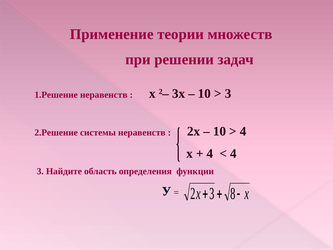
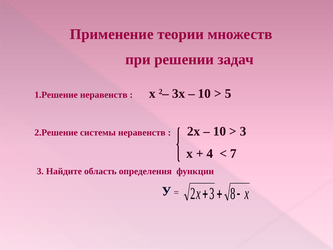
3: 3 -> 5 (228, 94)
4: 4 -> 3 (243, 131)
4: 4 -> 7 (233, 153)
